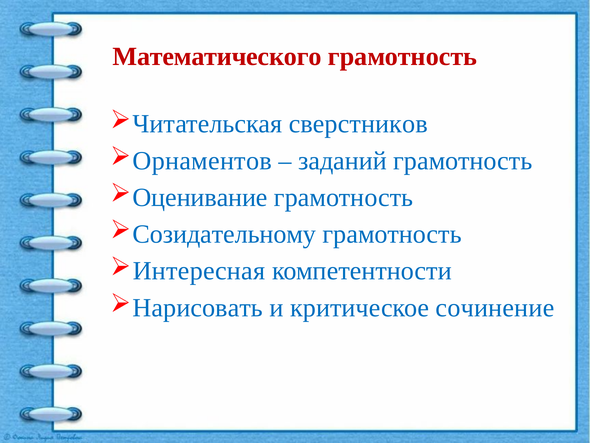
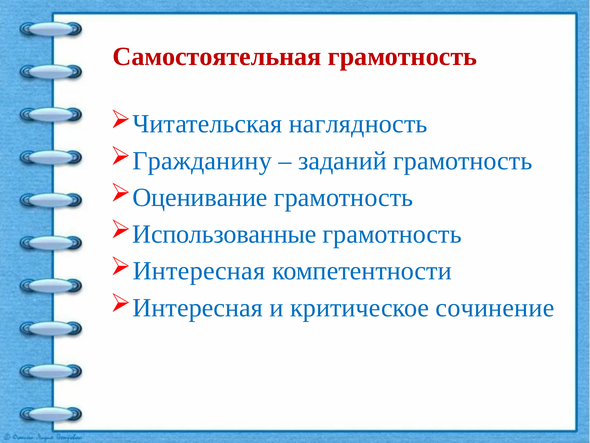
Математического: Математического -> Самостоятельная (217, 56)
сверстников: сверстников -> наглядность (358, 124)
Орнаментов: Орнаментов -> Гражданину (202, 160)
Созидательному: Созидательному -> Использованные (224, 234)
Нарисовать: Нарисовать -> Интересная (198, 307)
